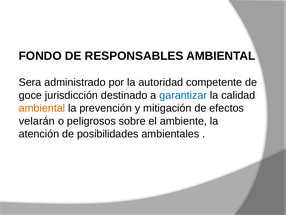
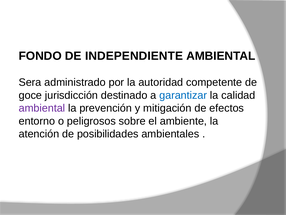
RESPONSABLES: RESPONSABLES -> INDEPENDIENTE (134, 56)
ambiental colour: orange -> purple (42, 108)
velarán: velarán -> entorno (37, 121)
